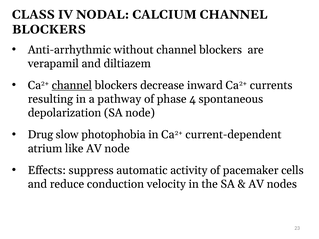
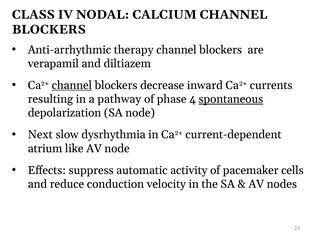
without: without -> therapy (134, 50)
spontaneous underline: none -> present (231, 99)
Drug: Drug -> Next (40, 135)
photophobia: photophobia -> dysrhythmia (113, 135)
